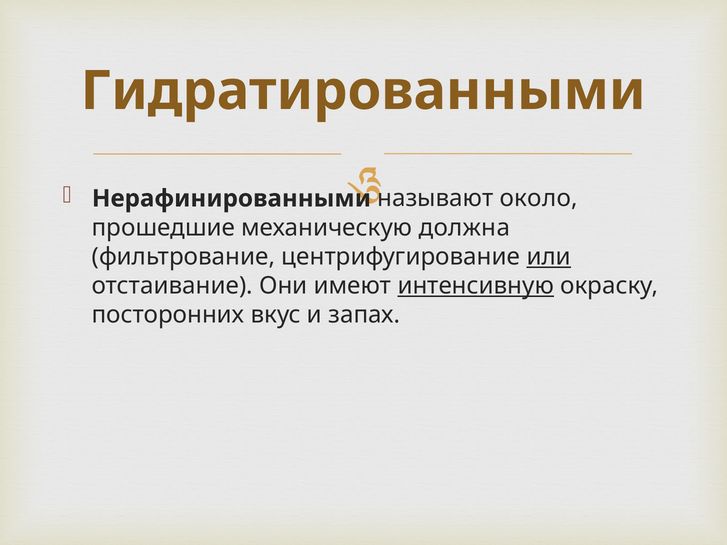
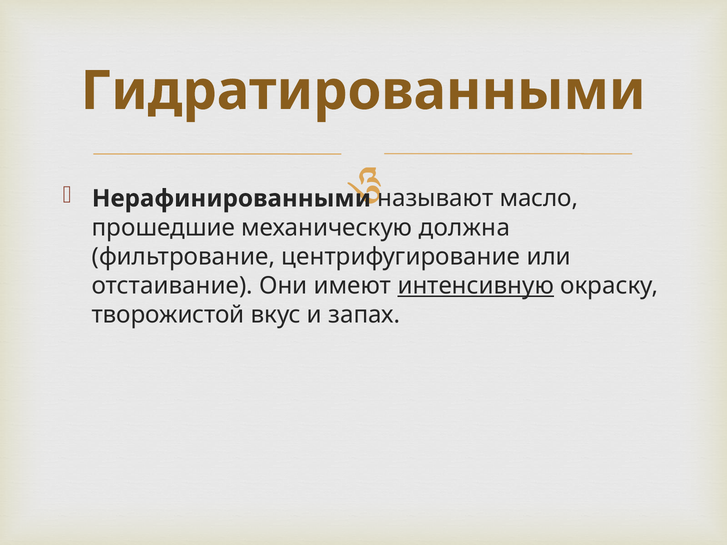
около: около -> масло (539, 199)
или underline: present -> none (549, 257)
посторонних: посторонних -> творожистой (168, 315)
